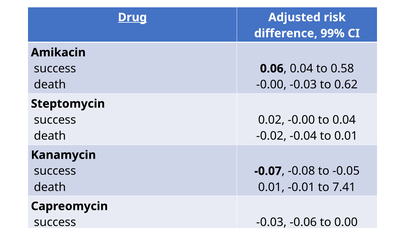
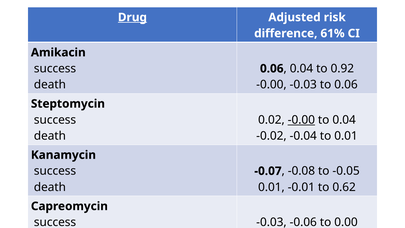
99%: 99% -> 61% (333, 33)
0.58: 0.58 -> 0.92 (342, 69)
to 0.62: 0.62 -> 0.06 (346, 85)
-0.00 underline: none -> present (301, 120)
7.41: 7.41 -> 0.62 (344, 187)
